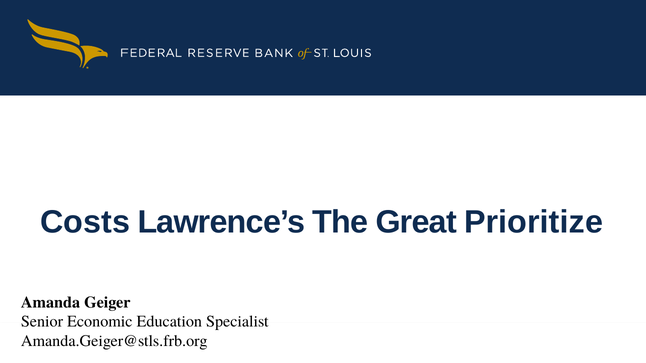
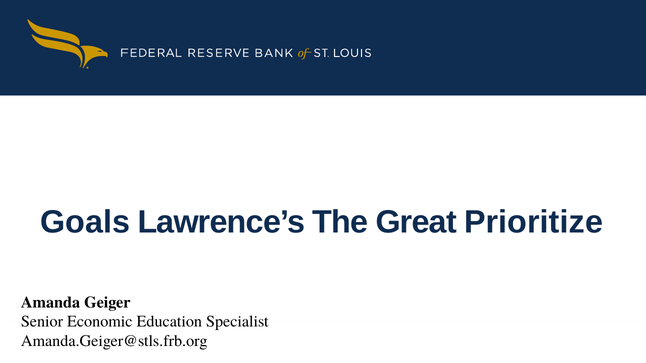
Costs: Costs -> Goals (85, 222)
